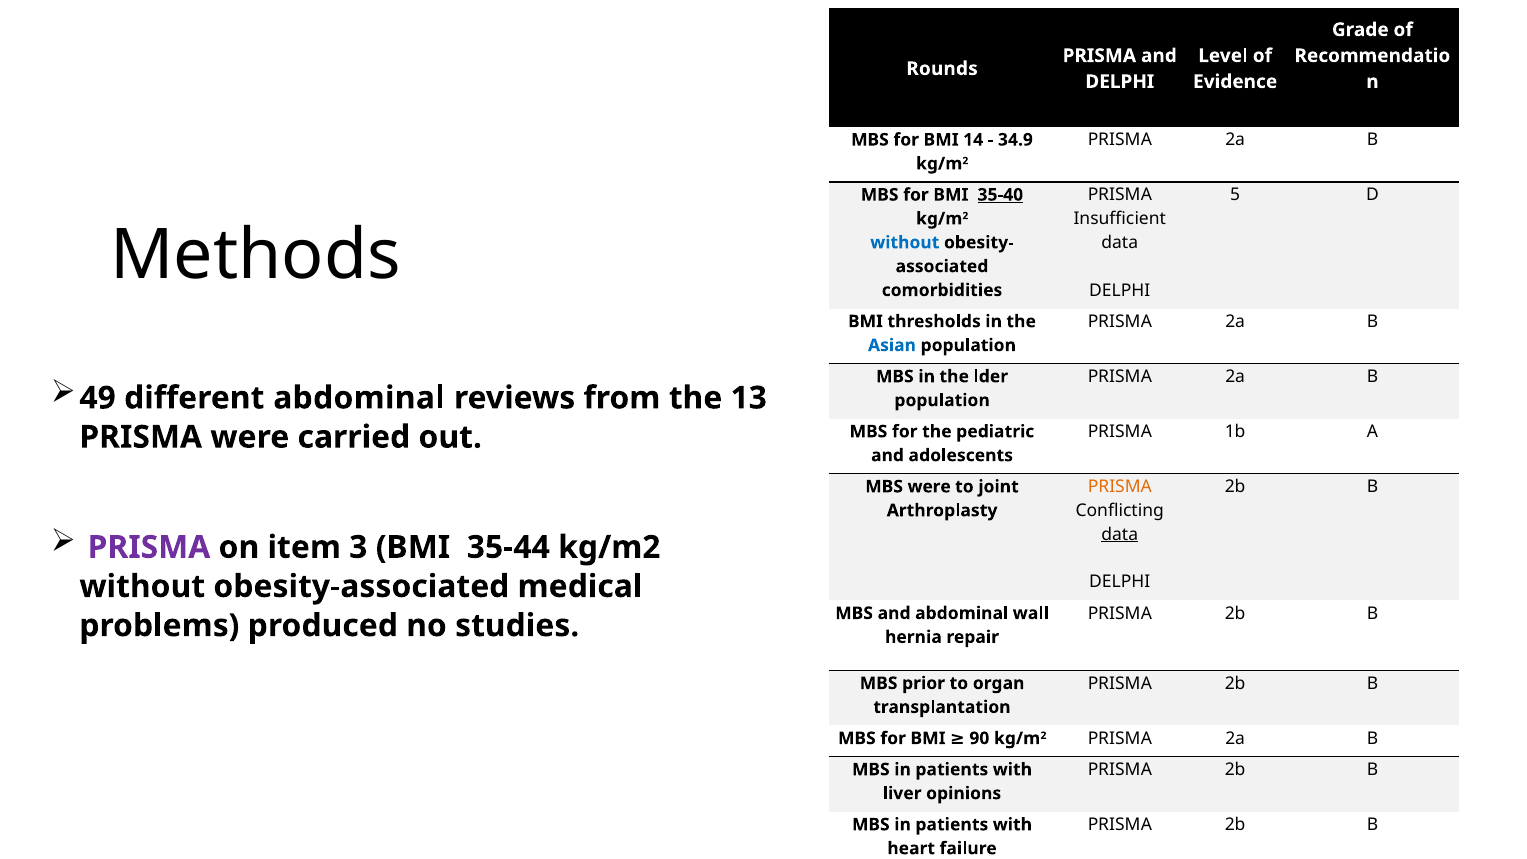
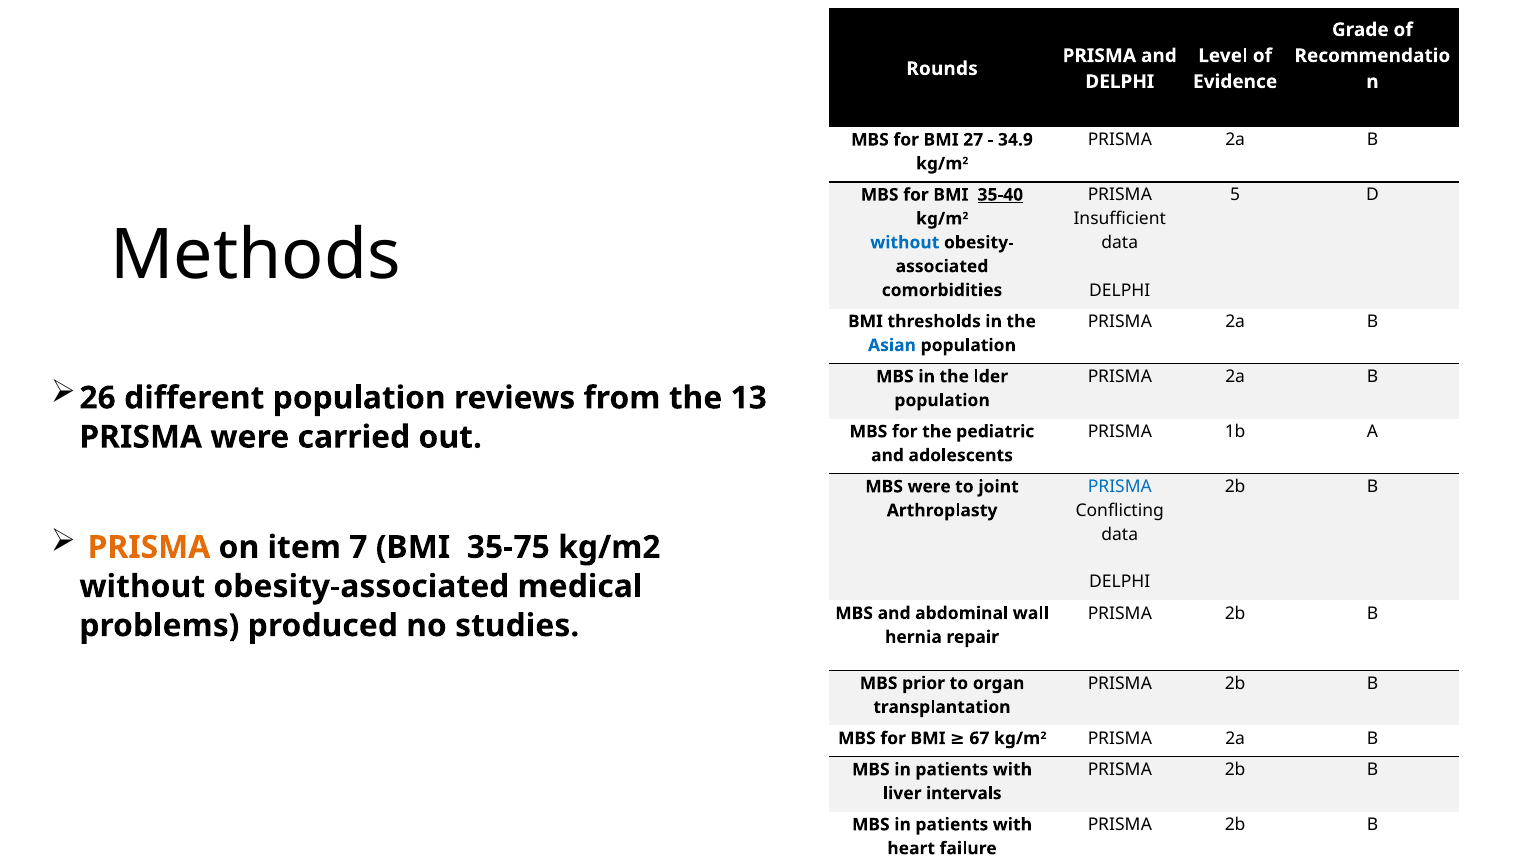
14: 14 -> 27 (973, 140)
49: 49 -> 26 (98, 398)
different abdominal: abdominal -> population (359, 398)
PRISMA colour: orange -> blue (1120, 487)
PRISMA colour: purple -> orange (149, 547)
3: 3 -> 7 (358, 547)
35-44: 35-44 -> 35-75 (508, 547)
data underline: present -> none (1120, 534)
90: 90 -> 67 (979, 738)
opinions: opinions -> intervals (964, 793)
